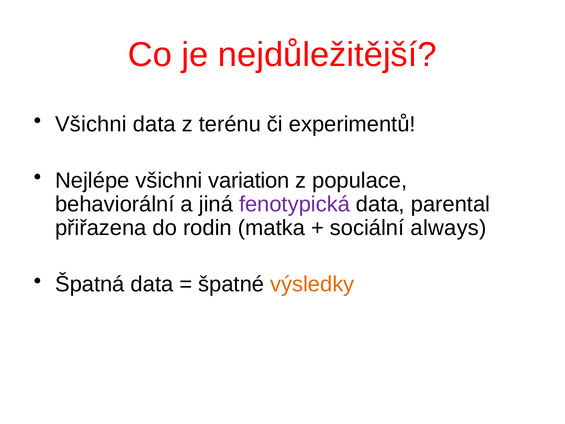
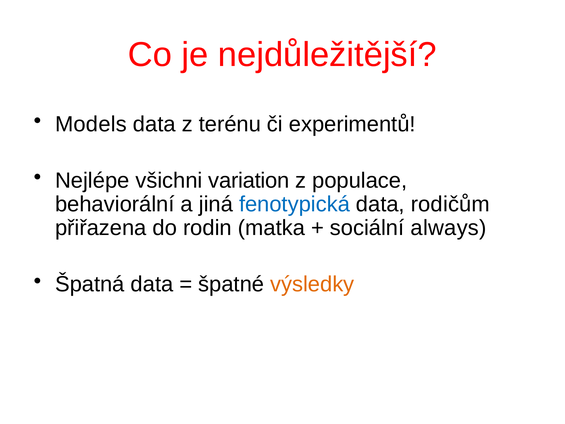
Všichni: Všichni -> Models (91, 124)
fenotypická colour: purple -> blue (294, 204)
parental: parental -> rodičům (450, 204)
